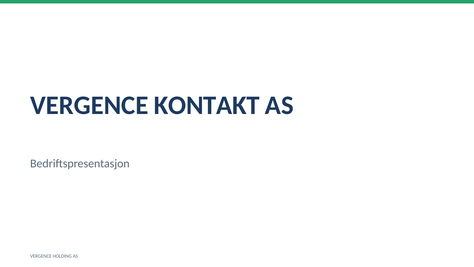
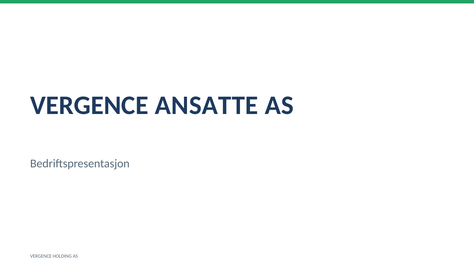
KONTAKT: KONTAKT -> ANSATTE (207, 105)
